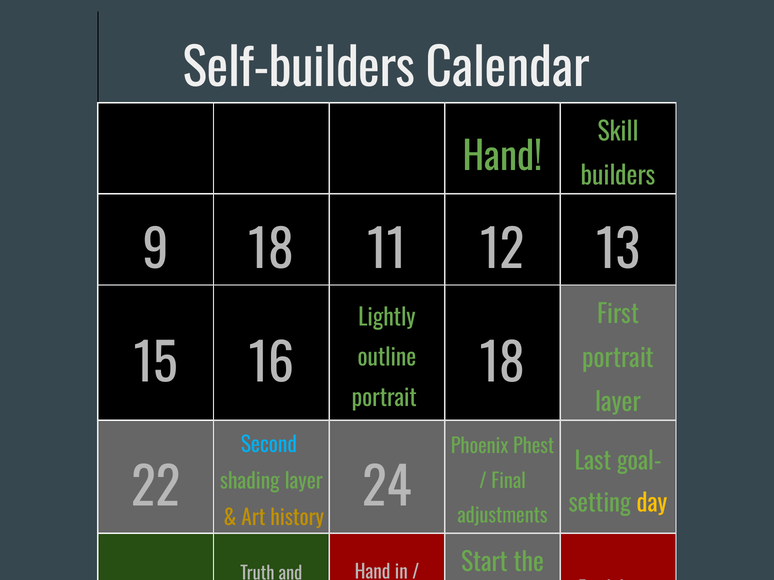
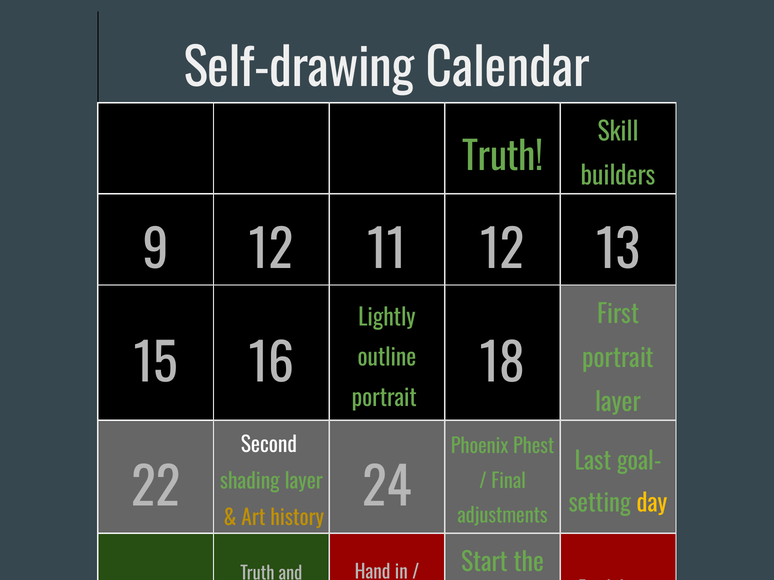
Self-builders: Self-builders -> Self-drawing (299, 69)
Hand: Hand -> Truth (503, 157)
9 18: 18 -> 12 (271, 252)
Second colour: light blue -> white (269, 446)
